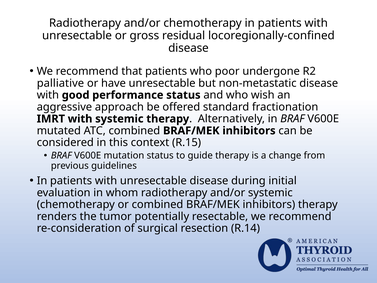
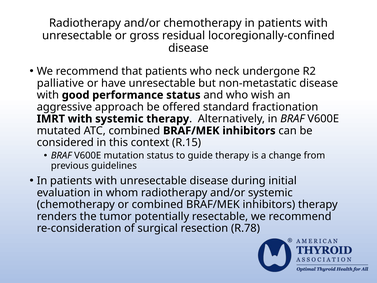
poor: poor -> neck (227, 71)
R.14: R.14 -> R.78 (245, 228)
